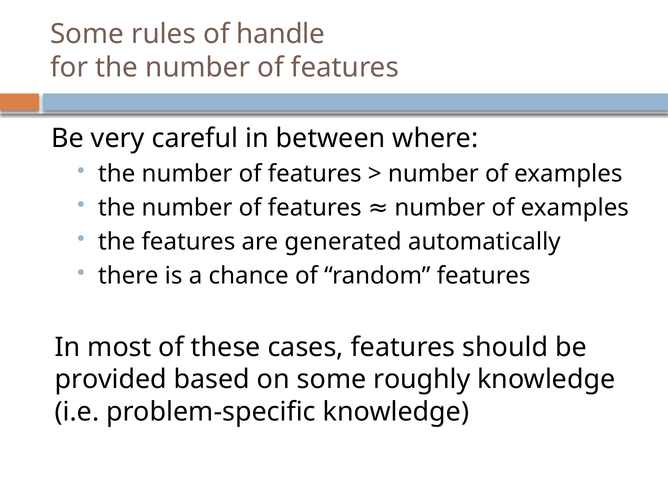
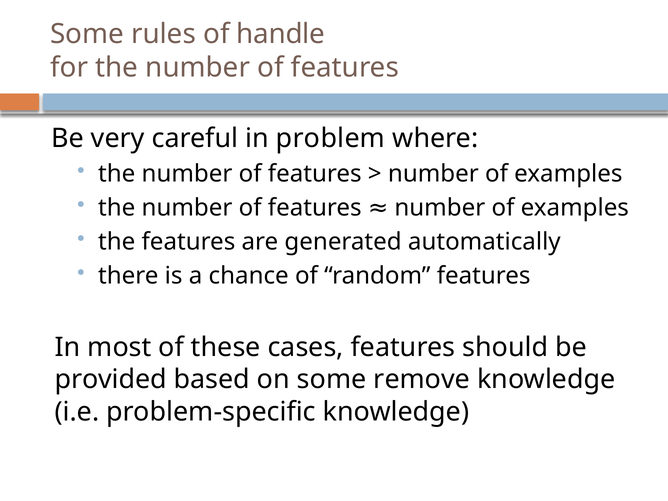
between: between -> problem (330, 138)
roughly: roughly -> remove (422, 379)
